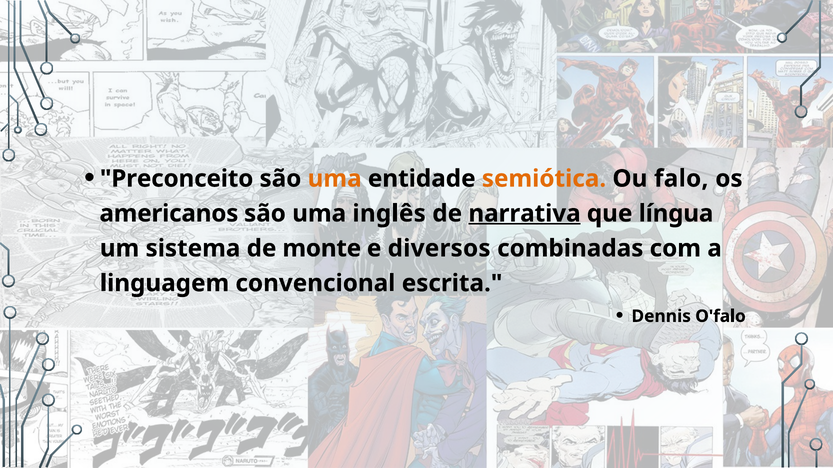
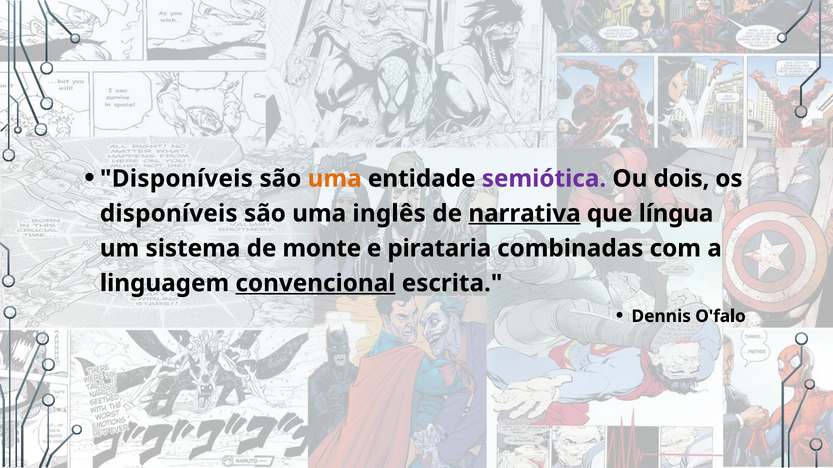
Preconceito: Preconceito -> Disponíveis (176, 179)
semiótica colour: orange -> purple (544, 179)
falo: falo -> dois (681, 179)
americanos: americanos -> disponíveis (169, 214)
diversos: diversos -> pirataria (439, 249)
convencional underline: none -> present (315, 284)
